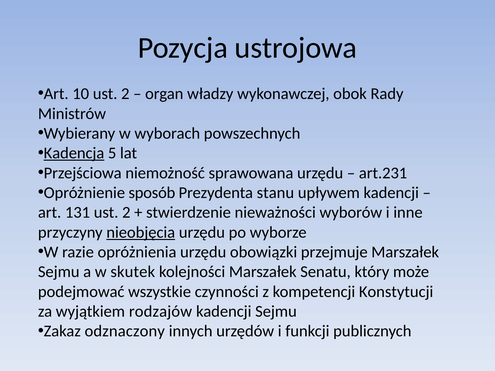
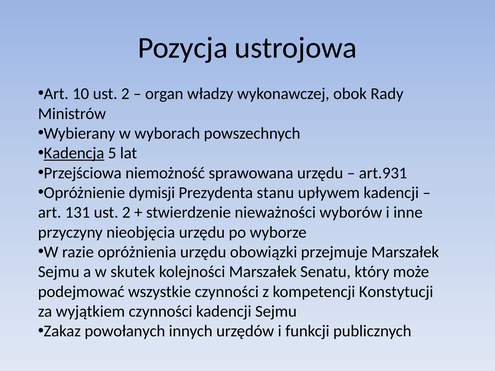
art.231: art.231 -> art.931 (383, 173)
sposób: sposób -> dymisji (152, 193)
nieobjęcia underline: present -> none (141, 232)
wyjątkiem rodzajów: rodzajów -> czynności (161, 312)
odznaczony: odznaczony -> powołanych (125, 331)
